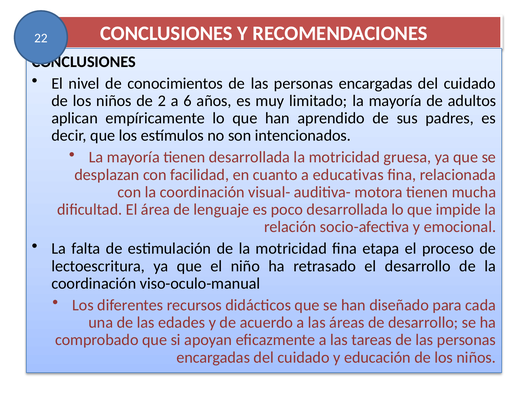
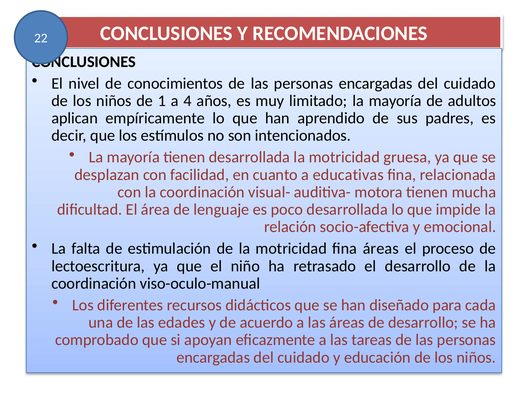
2: 2 -> 1 (162, 101)
6: 6 -> 4 (188, 101)
fina etapa: etapa -> áreas (381, 249)
